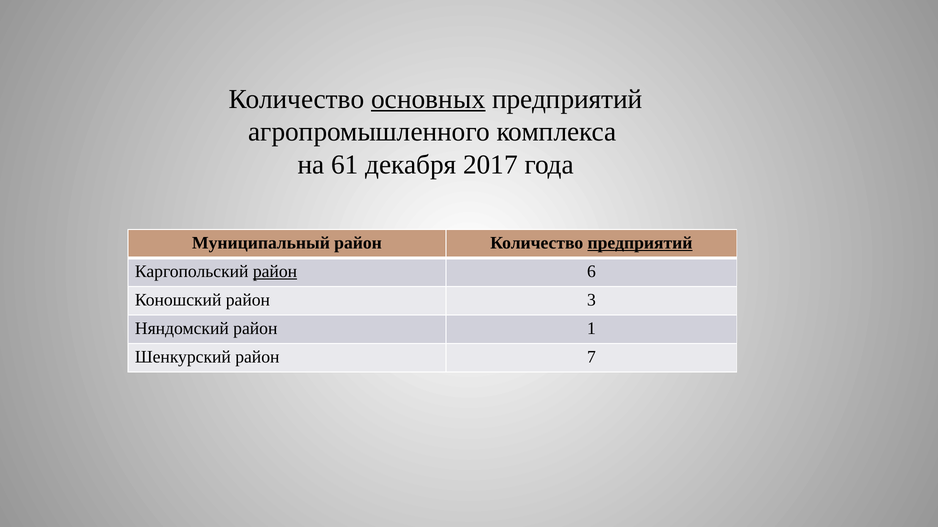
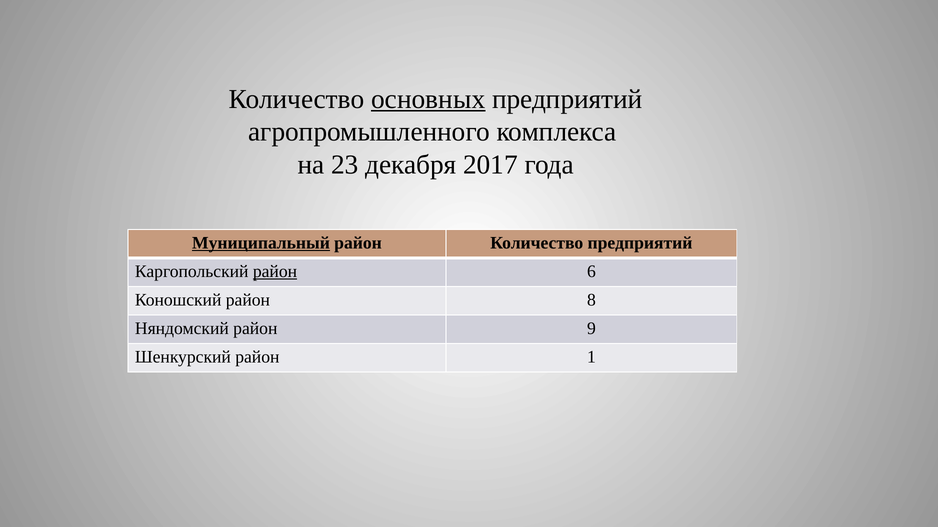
61: 61 -> 23 (345, 165)
Муниципальный underline: none -> present (261, 243)
предприятий underline: present -> none (640, 243)
3: 3 -> 8 (591, 300)
1: 1 -> 9 (591, 329)
7: 7 -> 1 (591, 357)
